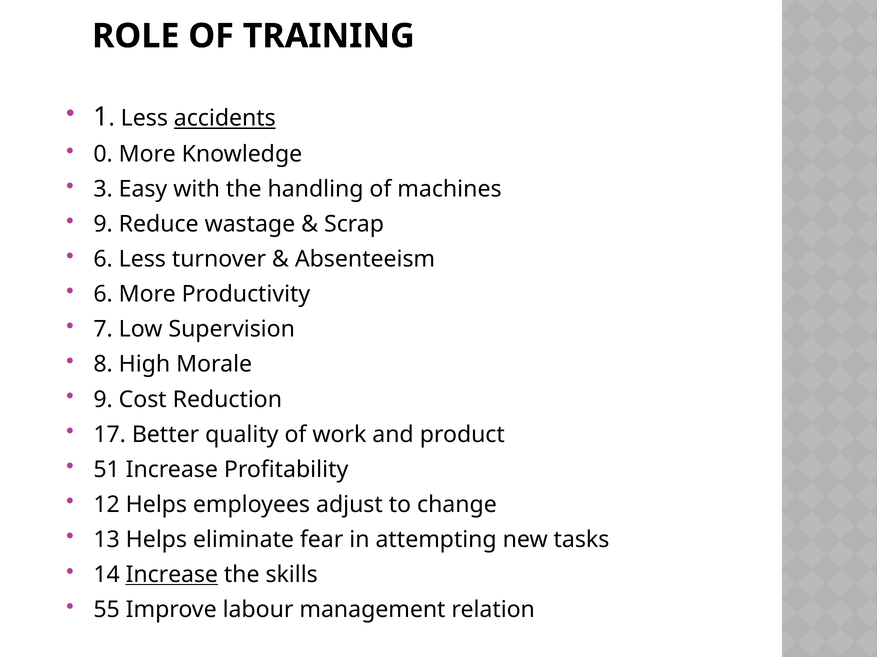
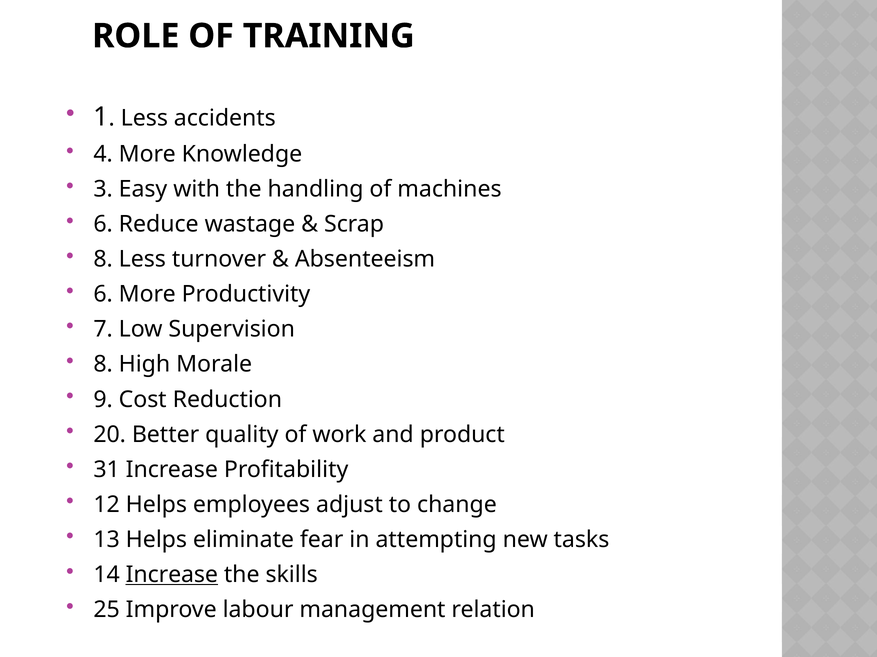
accidents underline: present -> none (225, 118)
0: 0 -> 4 (103, 154)
9: 9 -> 6 (103, 224)
6: 6 -> 8 (103, 260)
17: 17 -> 20 (110, 435)
51: 51 -> 31 (107, 470)
55: 55 -> 25 (107, 610)
